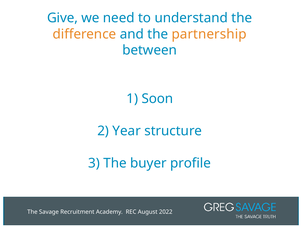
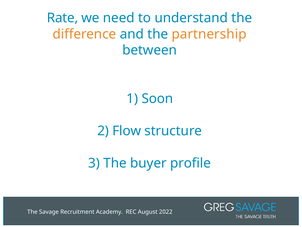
Give: Give -> Rate (62, 18)
Year: Year -> Flow (127, 131)
